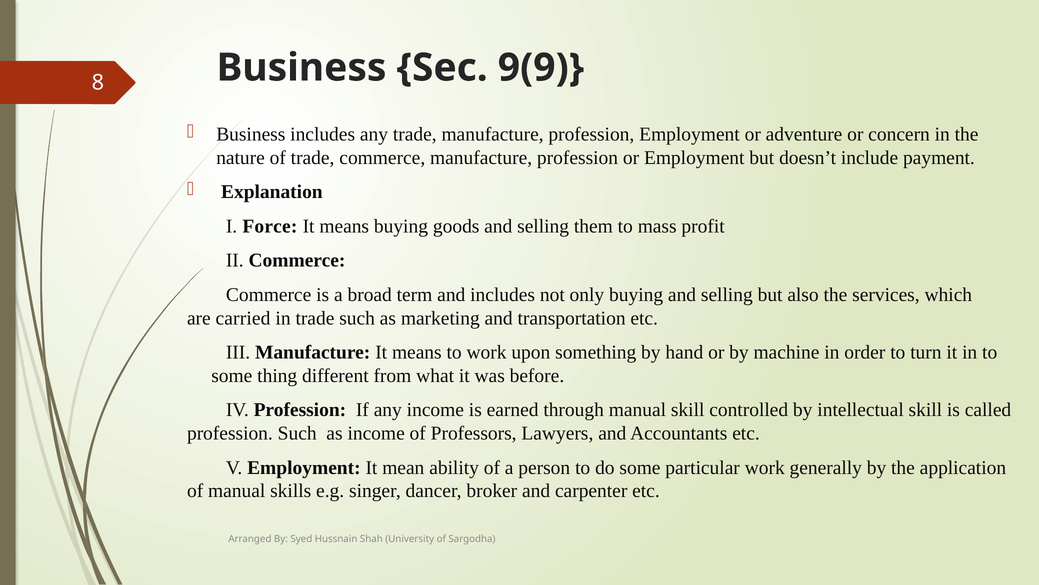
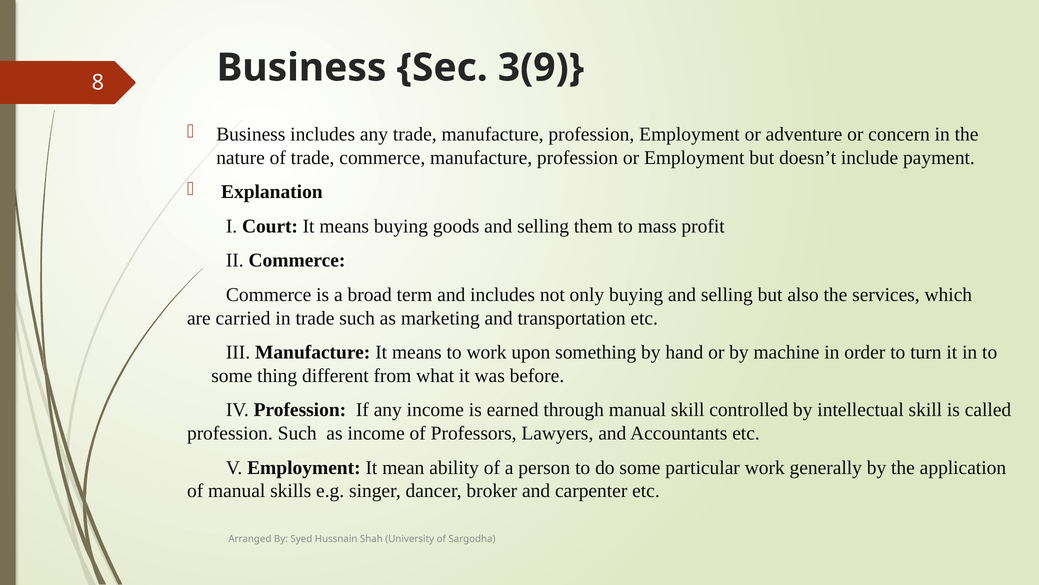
9(9: 9(9 -> 3(9 (541, 68)
Force: Force -> Court (270, 226)
